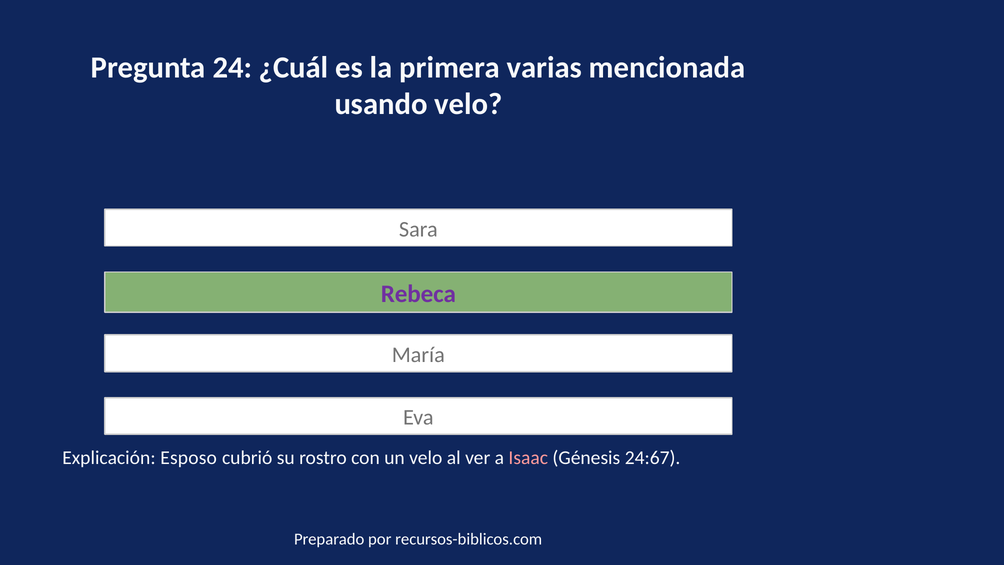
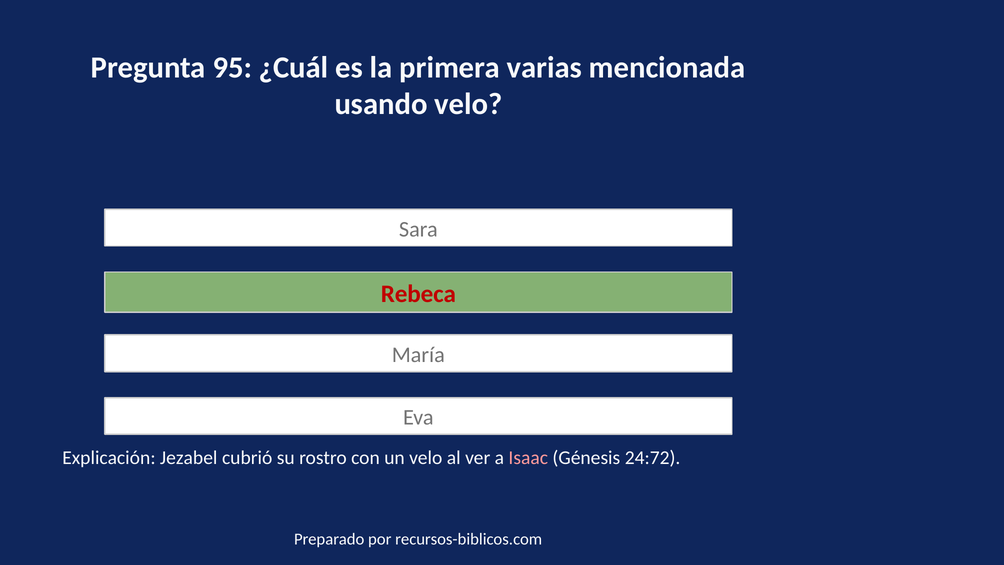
24: 24 -> 95 (232, 67)
Rebeca colour: purple -> red (418, 294)
Esposo: Esposo -> Jezabel (189, 457)
24:67: 24:67 -> 24:72 (653, 457)
